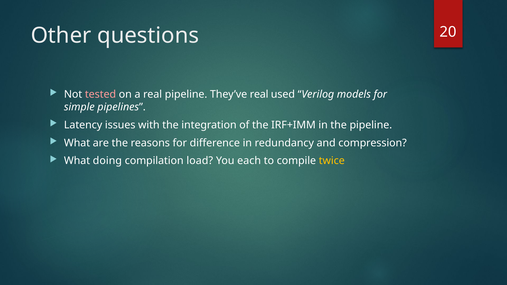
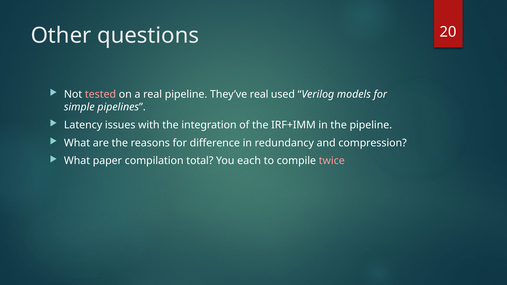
doing: doing -> paper (107, 161)
load: load -> total (200, 161)
twice colour: yellow -> pink (332, 161)
